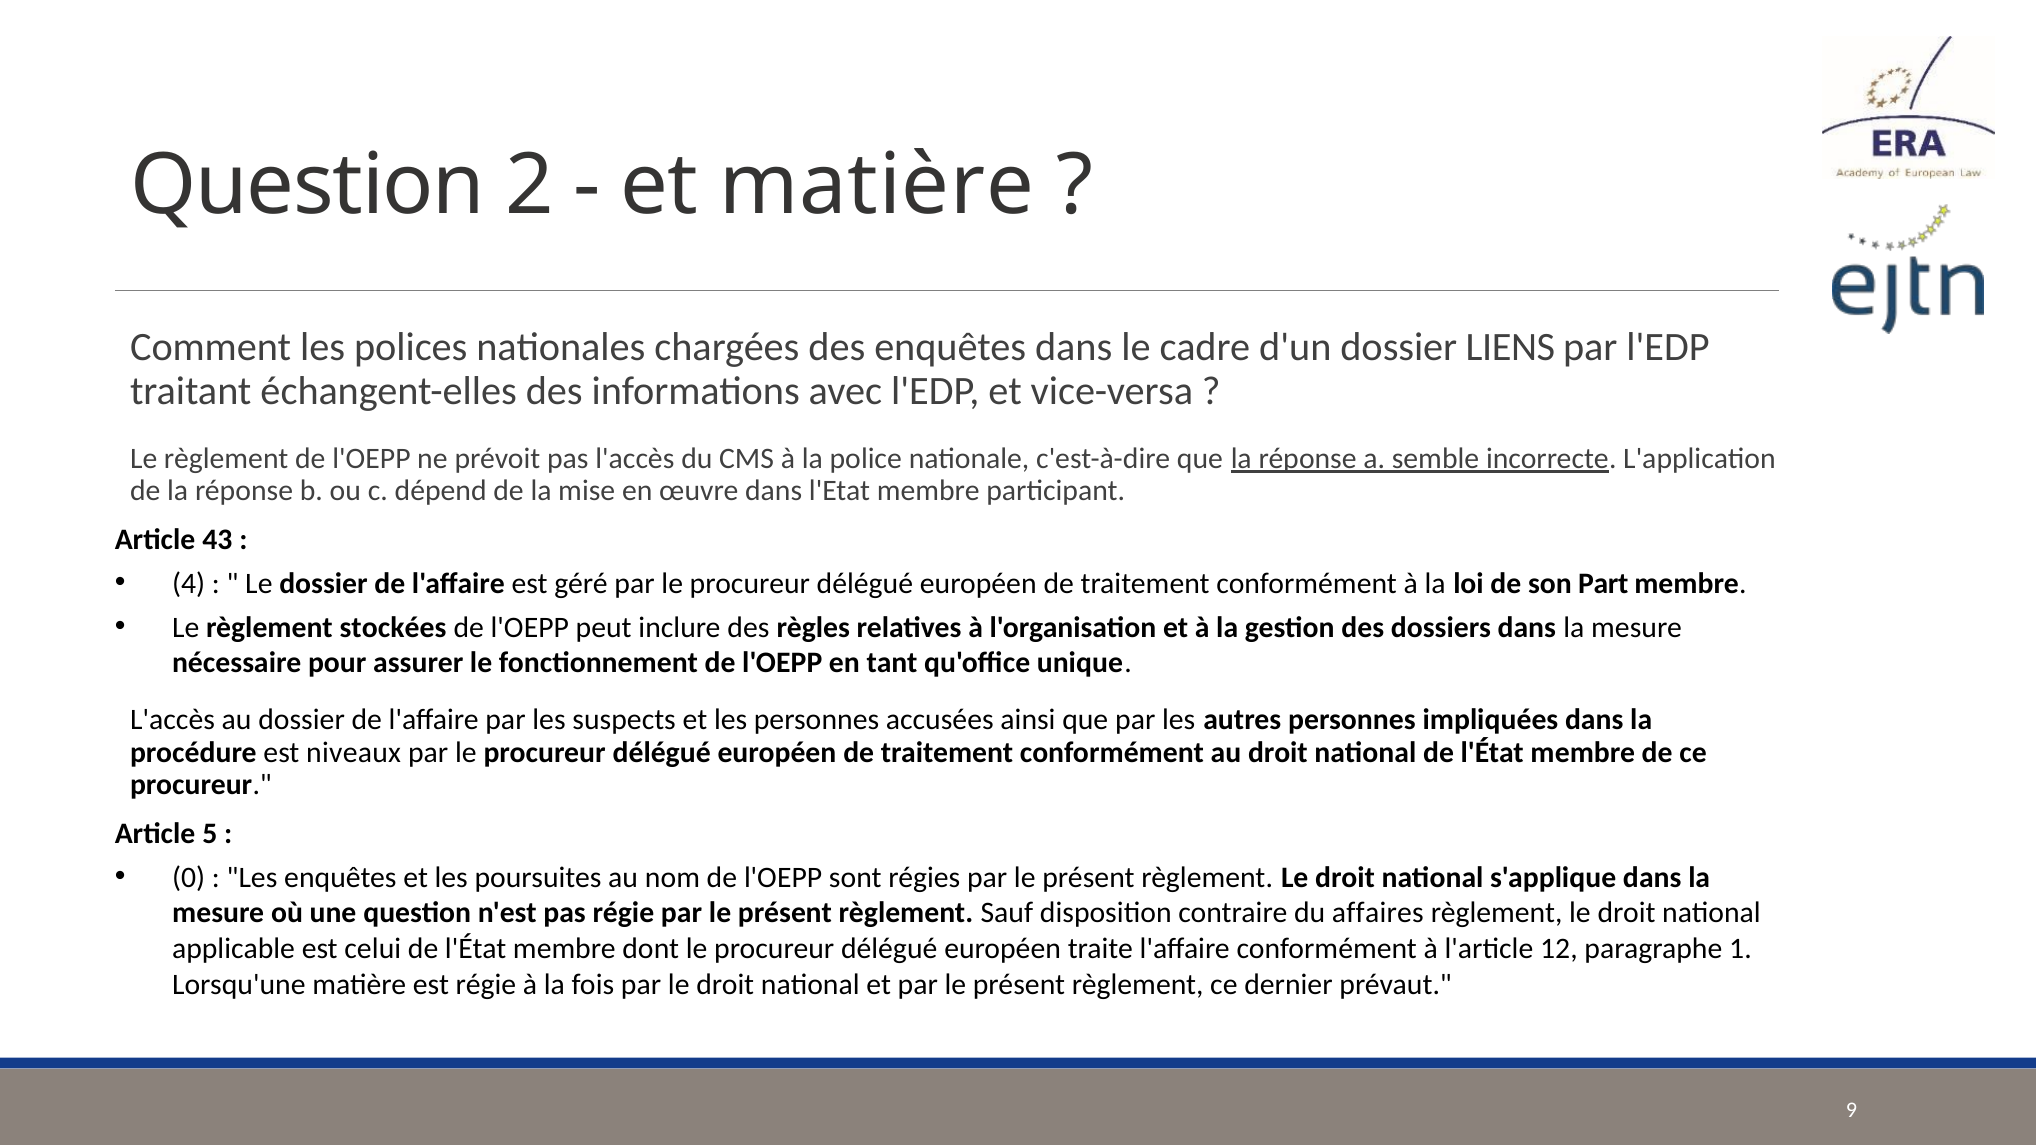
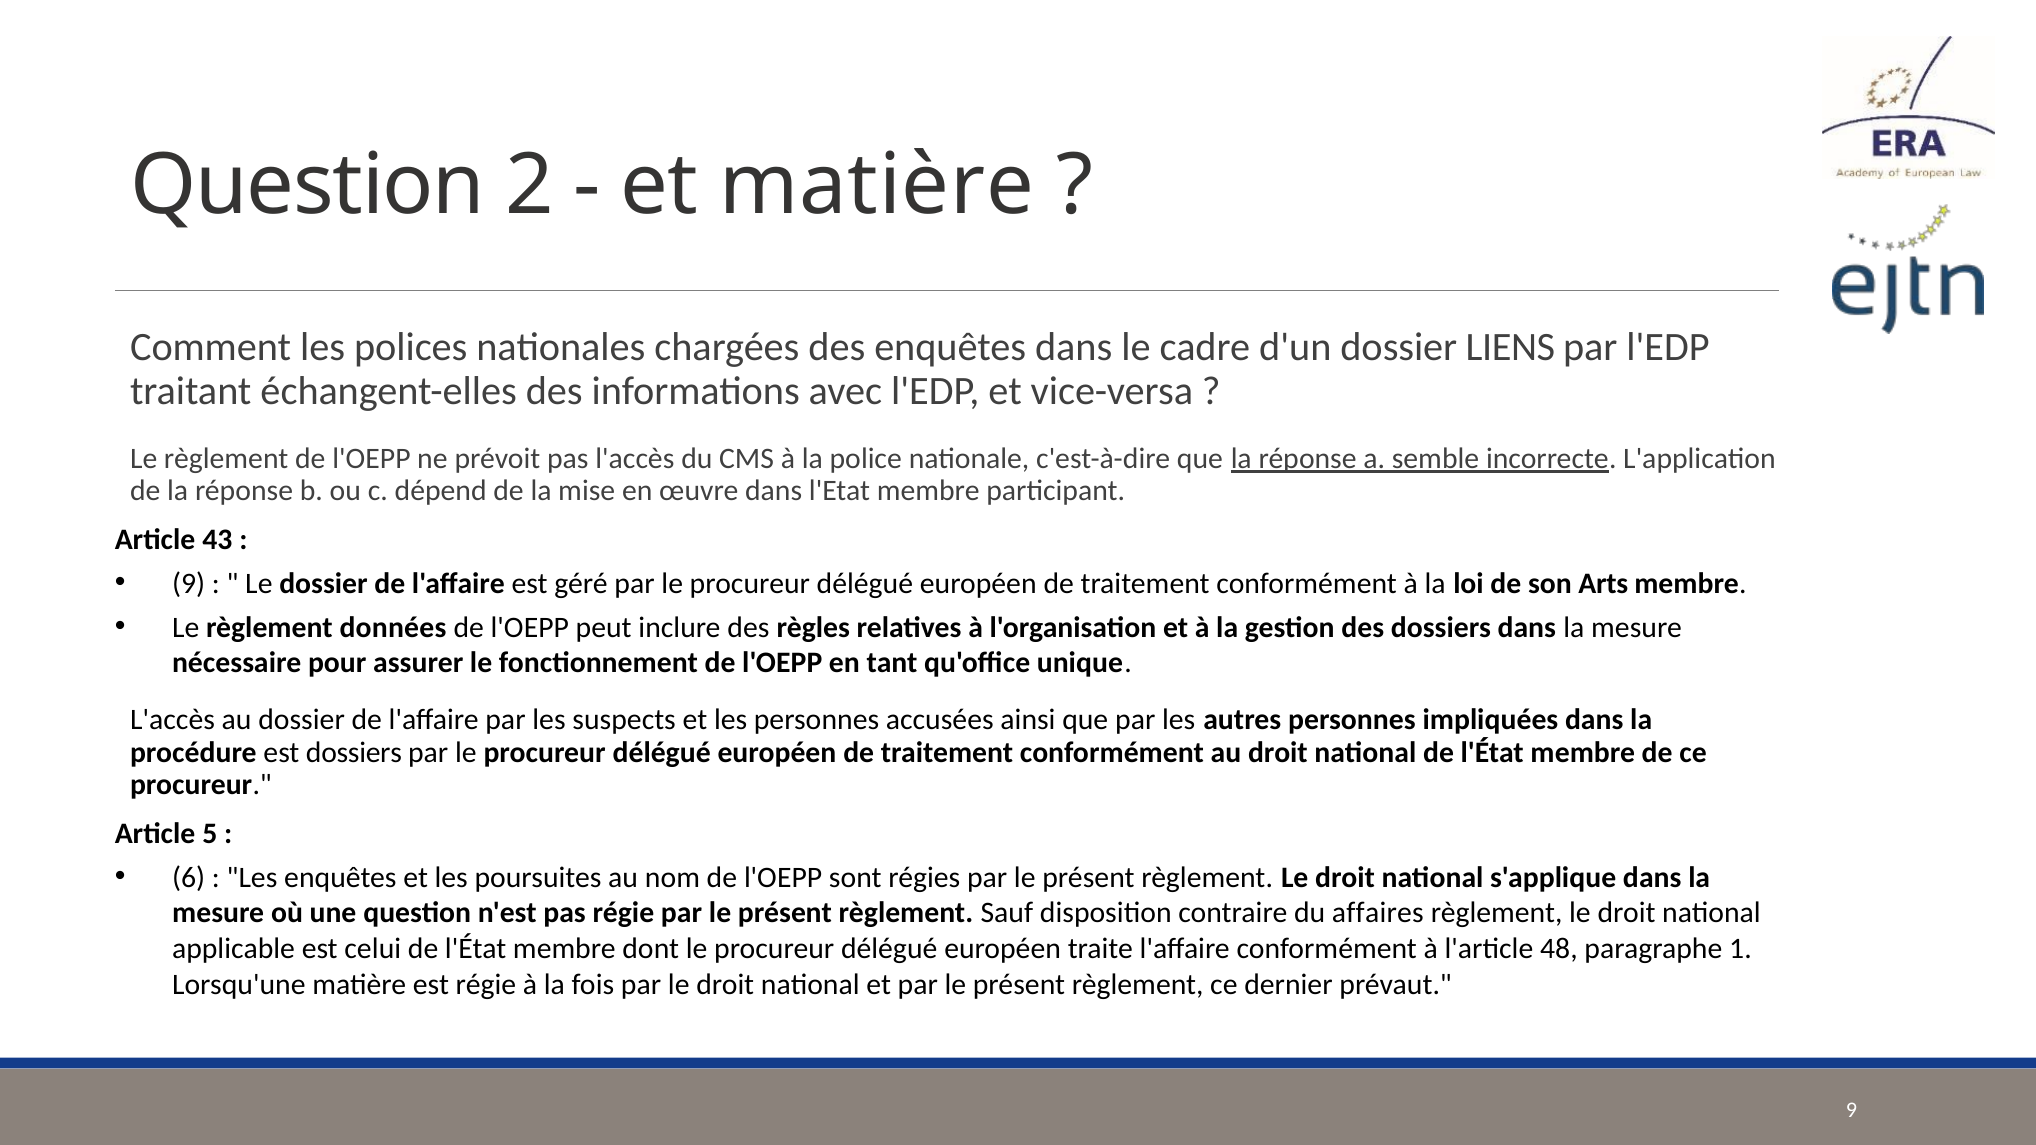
4: 4 -> 9 (189, 583)
Part: Part -> Arts (1603, 583)
stockées: stockées -> données (393, 628)
est niveaux: niveaux -> dossiers (354, 752)
0: 0 -> 6 (189, 878)
12: 12 -> 48 (1559, 949)
